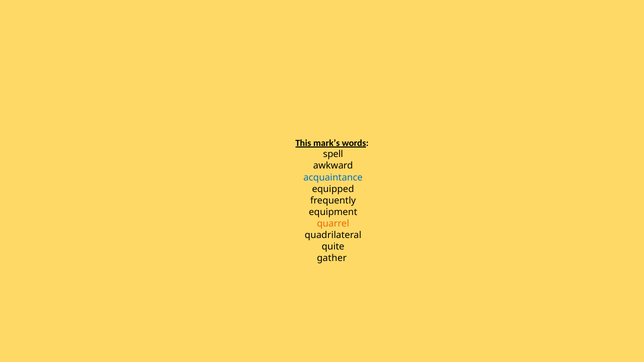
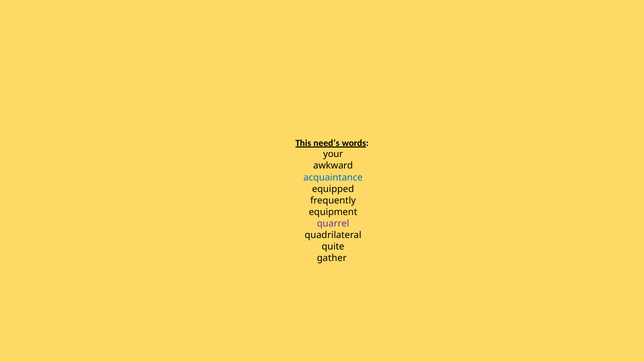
mark’s: mark’s -> need’s (327, 143)
spell: spell -> your (333, 154)
quarrel colour: orange -> purple (333, 224)
